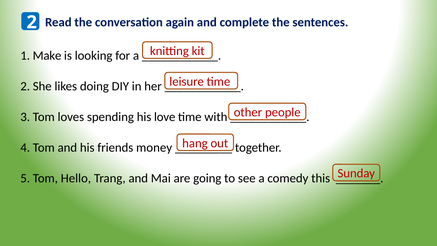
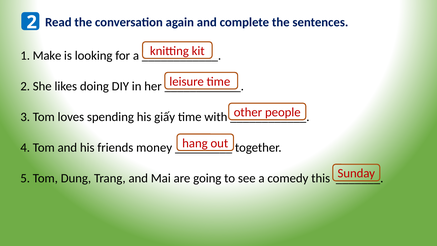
love: love -> giấy (165, 117)
Hello: Hello -> Dung (76, 178)
